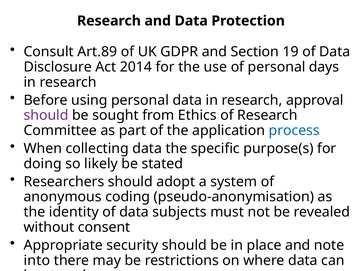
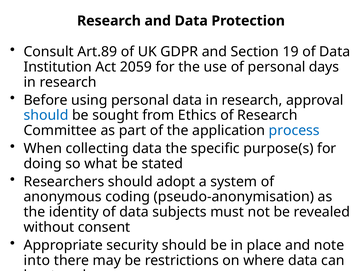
Disclosure: Disclosure -> Institution (58, 67)
2014: 2014 -> 2059 (136, 67)
should colour: purple -> blue (46, 116)
likely: likely -> what (101, 164)
